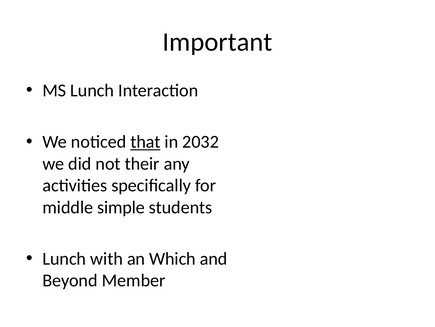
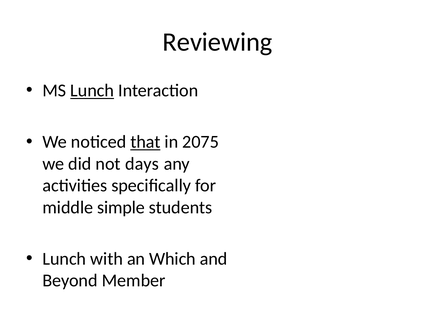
Important: Important -> Reviewing (217, 42)
Lunch underline: none -> present (92, 90)
2032: 2032 -> 2075 (201, 142)
their: their -> days (142, 163)
